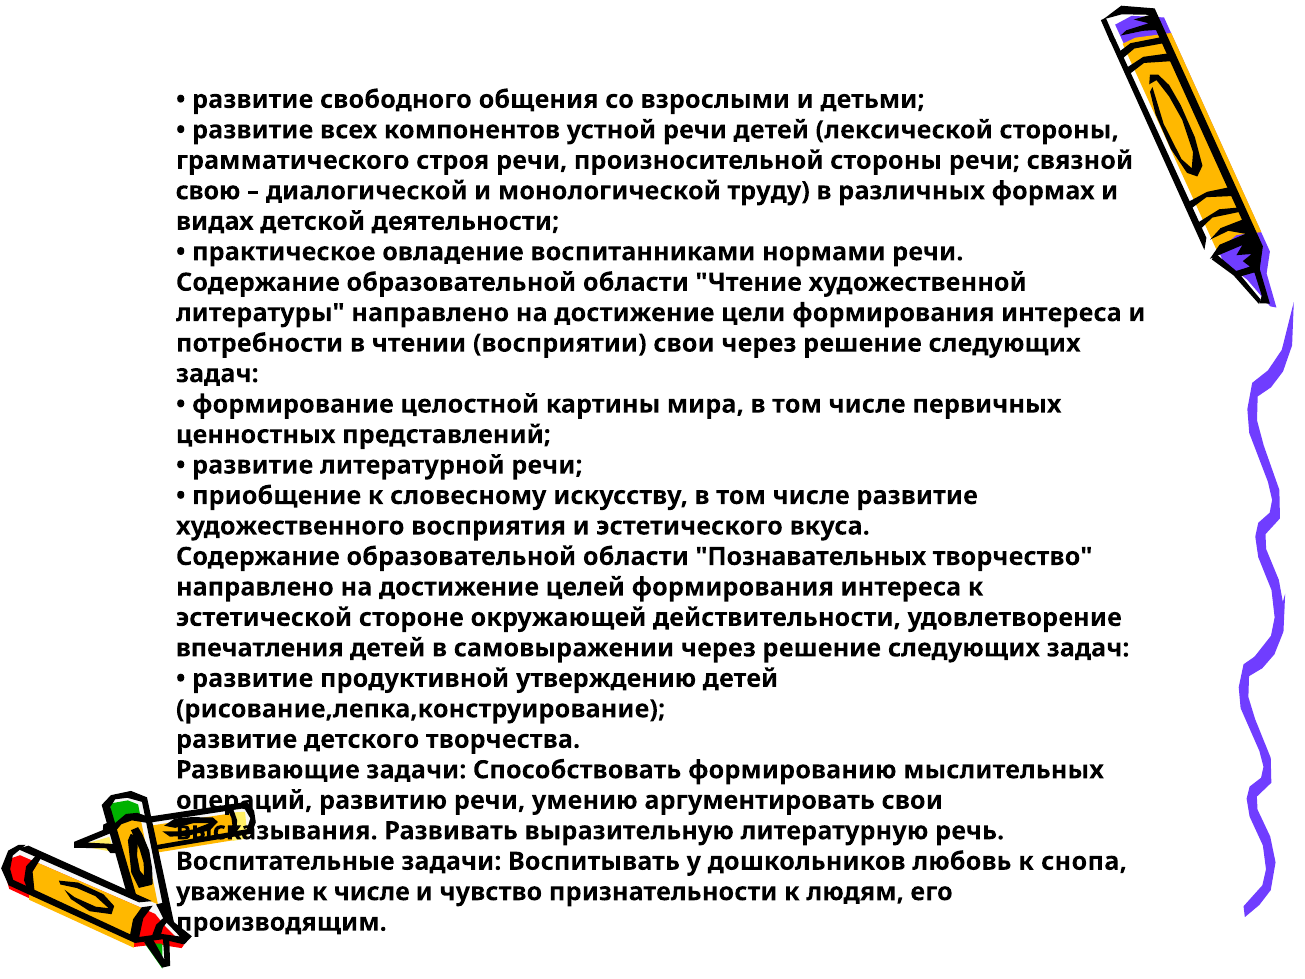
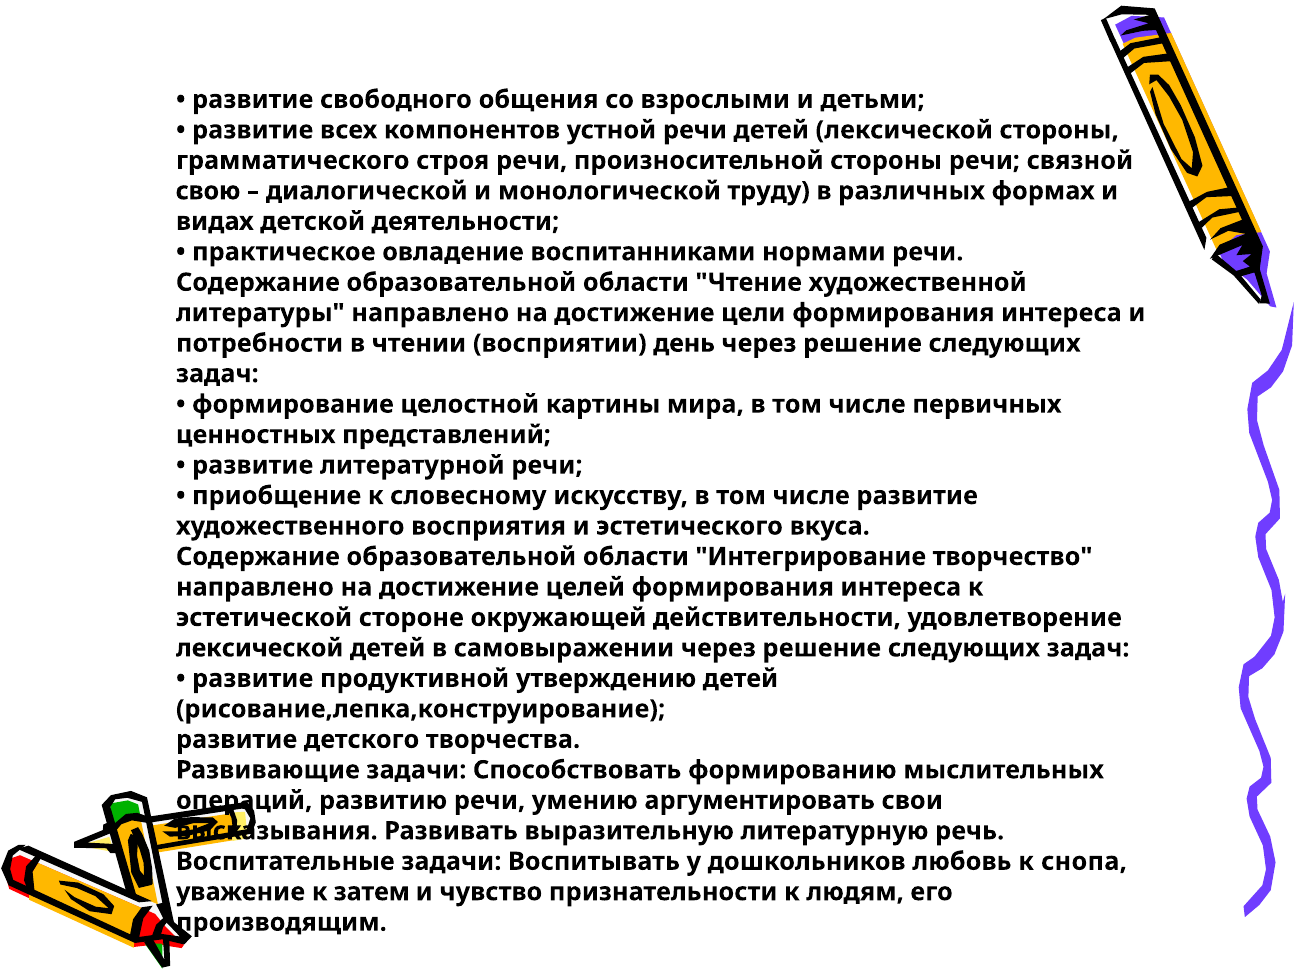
восприятии свои: свои -> день (684, 343)
Познавательных: Познавательных -> Интегрирование (811, 557)
впечатления: впечатления -> лексической (260, 648)
к числе: числе -> затем (372, 892)
